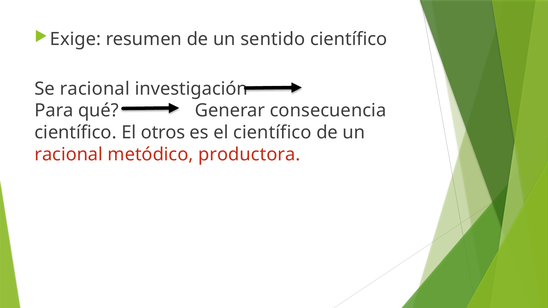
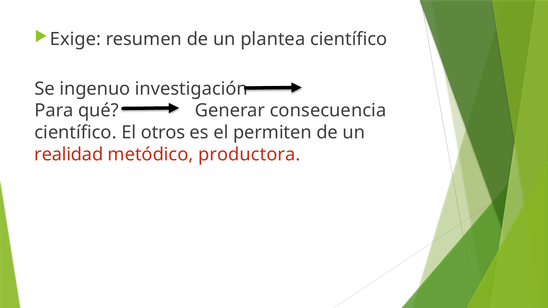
sentido: sentido -> plantea (273, 39)
Se racional: racional -> ingenuo (95, 89)
el científico: científico -> permiten (272, 133)
racional: racional -> realidad (69, 155)
